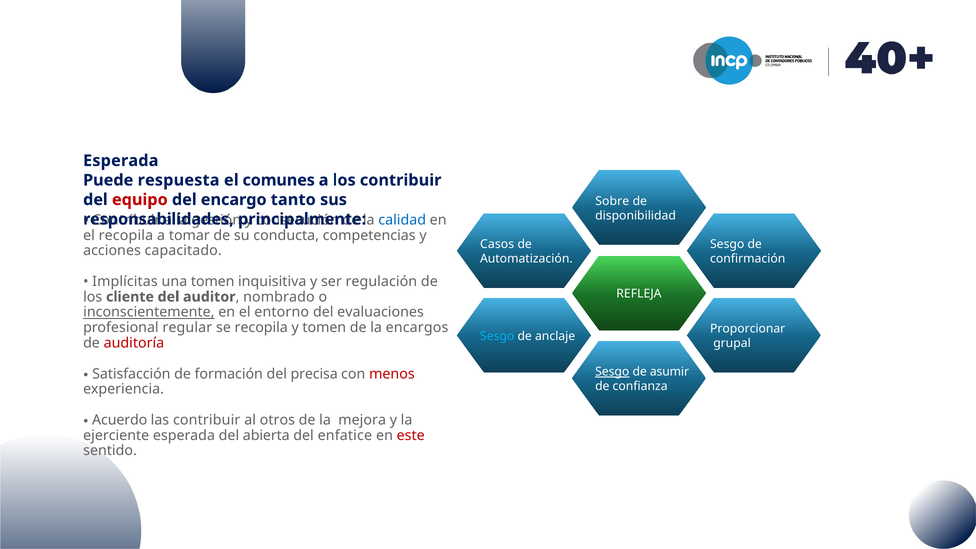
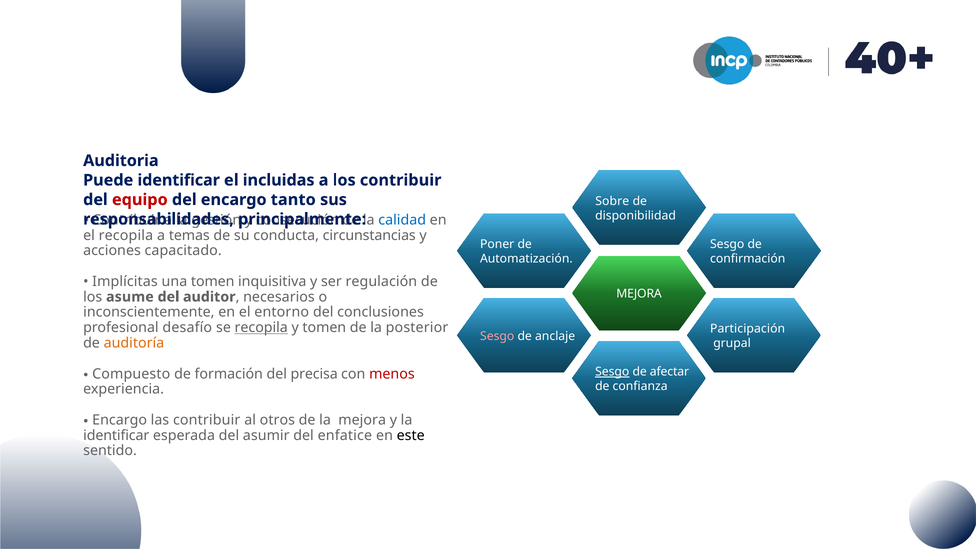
Esperada: Esperada -> Auditoria (121, 161)
Puede respuesta: respuesta -> identificar (179, 180)
comunes: comunes -> incluidas (279, 180)
tomar: tomar -> temas (189, 235)
competencias: competencias -> circunstancias (369, 235)
Casos: Casos -> Poner (497, 244)
REFLEJA: REFLEJA -> MEJORA (639, 294)
cliente: cliente -> asume (130, 297)
nombrado: nombrado -> necesarios (279, 297)
inconscientemente underline: present -> none (149, 312)
evaluaciones: evaluaciones -> conclusiones (381, 312)
regular: regular -> desafío (187, 328)
recopila underline: none -> present (261, 328)
encargos: encargos -> posterior (417, 328)
Proporcionar: Proporcionar -> Participación (748, 329)
Sesgo colour: light blue -> pink (497, 336)
auditoría colour: red -> orange (134, 343)
asumir: asumir -> afectar (669, 372)
Satisfacción: Satisfacción -> Compuesto (131, 374)
Acuerdo: Acuerdo -> Encargo (120, 420)
ejerciente: ejerciente -> identificar (116, 435)
abierta: abierta -> asumir (266, 435)
este colour: red -> black (411, 435)
